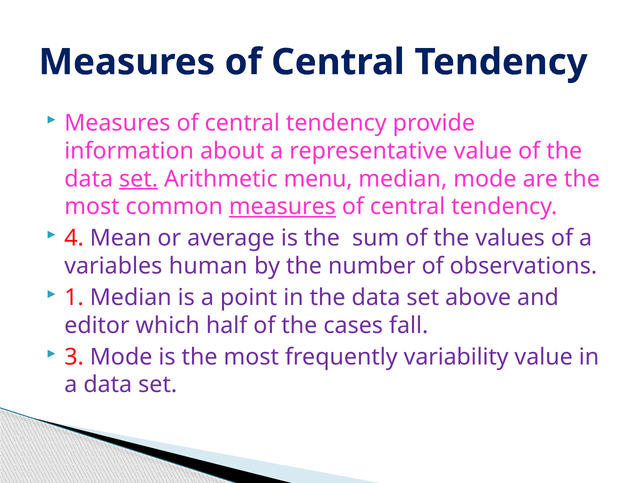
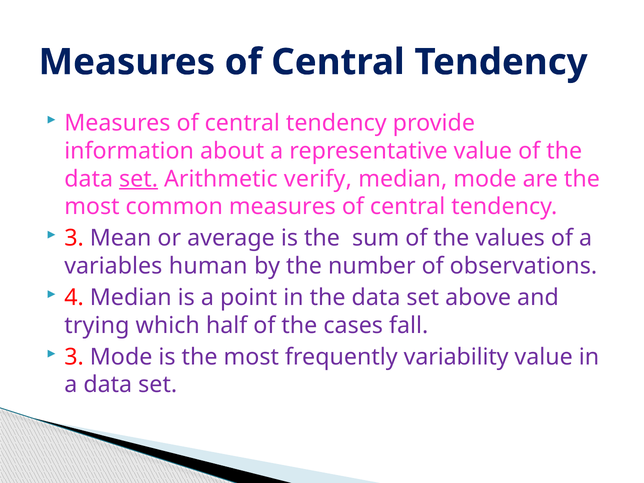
menu: menu -> verify (318, 179)
measures underline: present -> none (282, 207)
4: 4 -> 3 (74, 238)
1: 1 -> 4 (74, 298)
editor: editor -> trying (97, 325)
